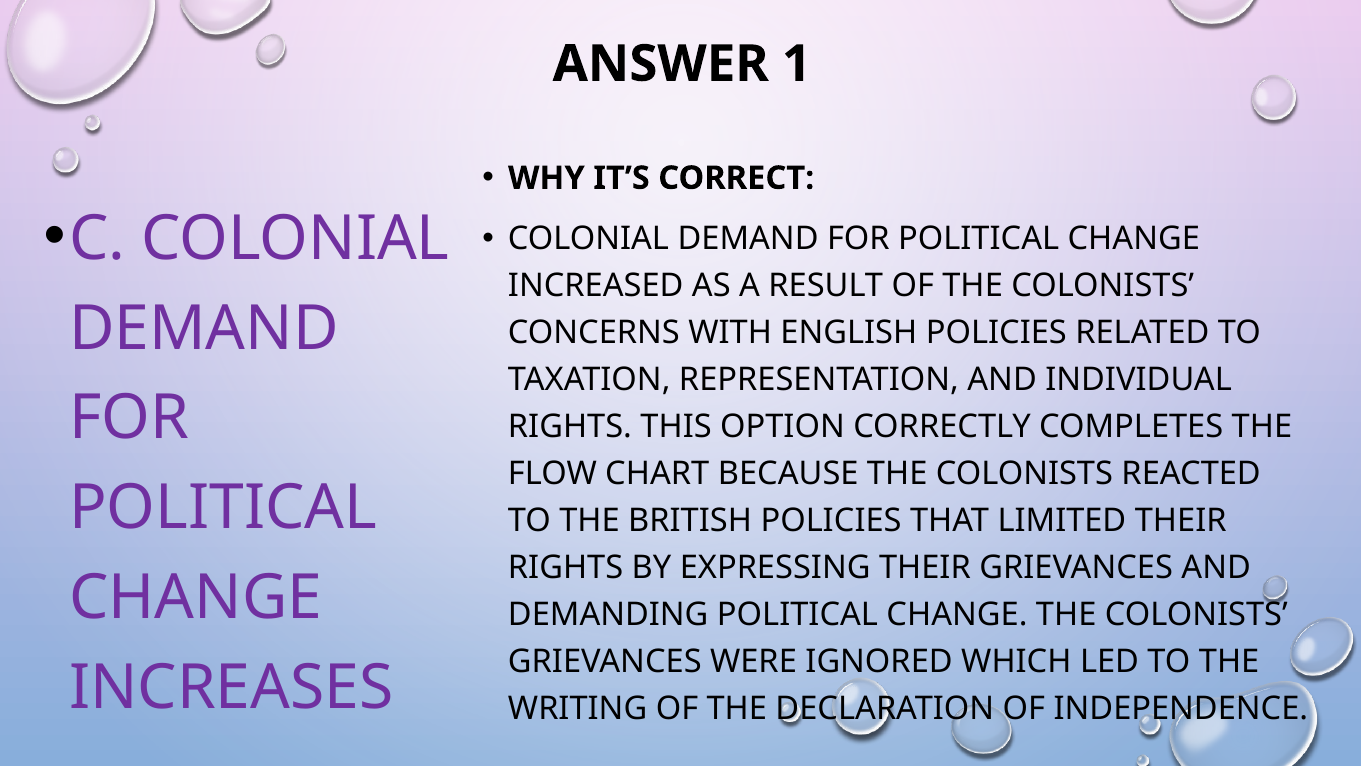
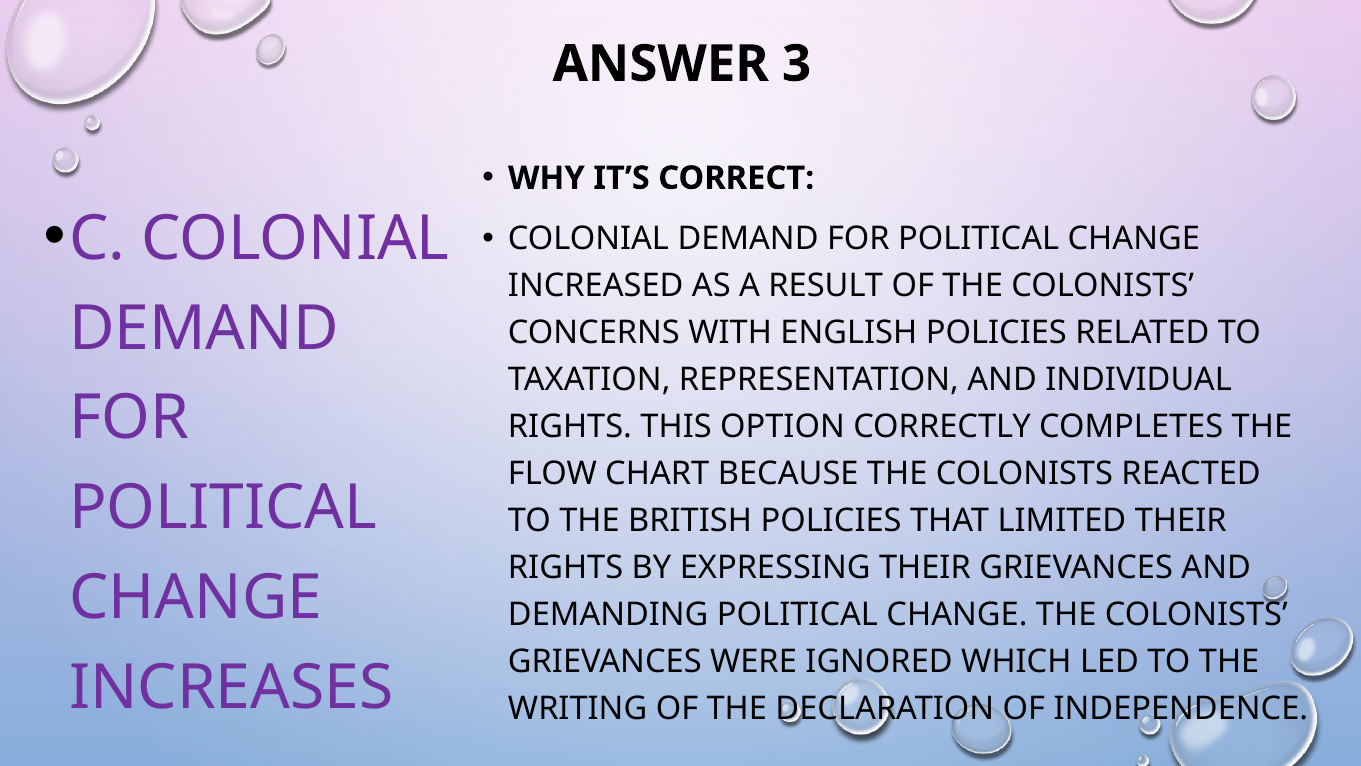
1: 1 -> 3 (797, 64)
